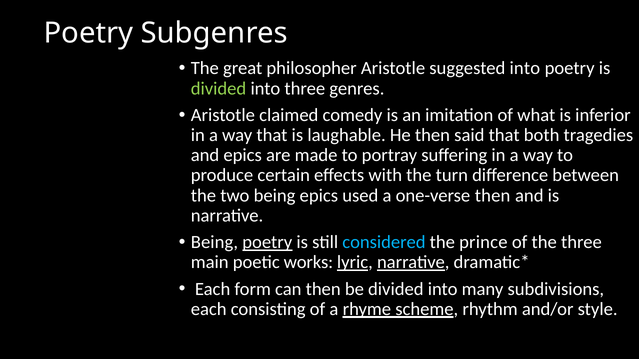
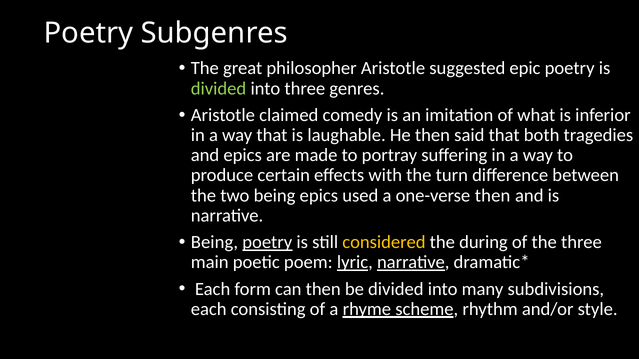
suggested into: into -> epic (525, 68)
considered colour: light blue -> yellow (384, 242)
prince: prince -> during (483, 242)
works: works -> poem (308, 263)
